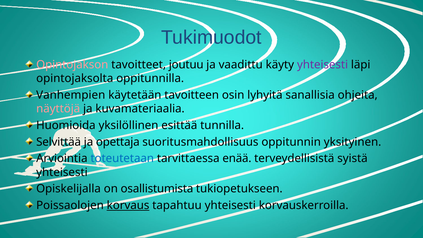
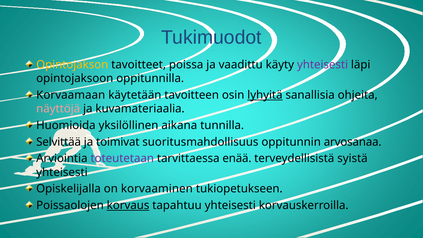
Opintojakson colour: pink -> yellow (72, 65)
joutuu: joutuu -> poissa (186, 65)
opintojaksolta: opintojaksolta -> opintojaksoon (75, 79)
Vanhempien: Vanhempien -> Korvaamaan (71, 95)
lyhyitä underline: none -> present (265, 95)
esittää: esittää -> aikana (179, 125)
opettaja: opettaja -> toimivat (118, 142)
yksityinen: yksityinen -> arvosanaa (353, 142)
toteutetaan colour: blue -> purple (122, 159)
osallistumista: osallistumista -> korvaaminen (157, 189)
